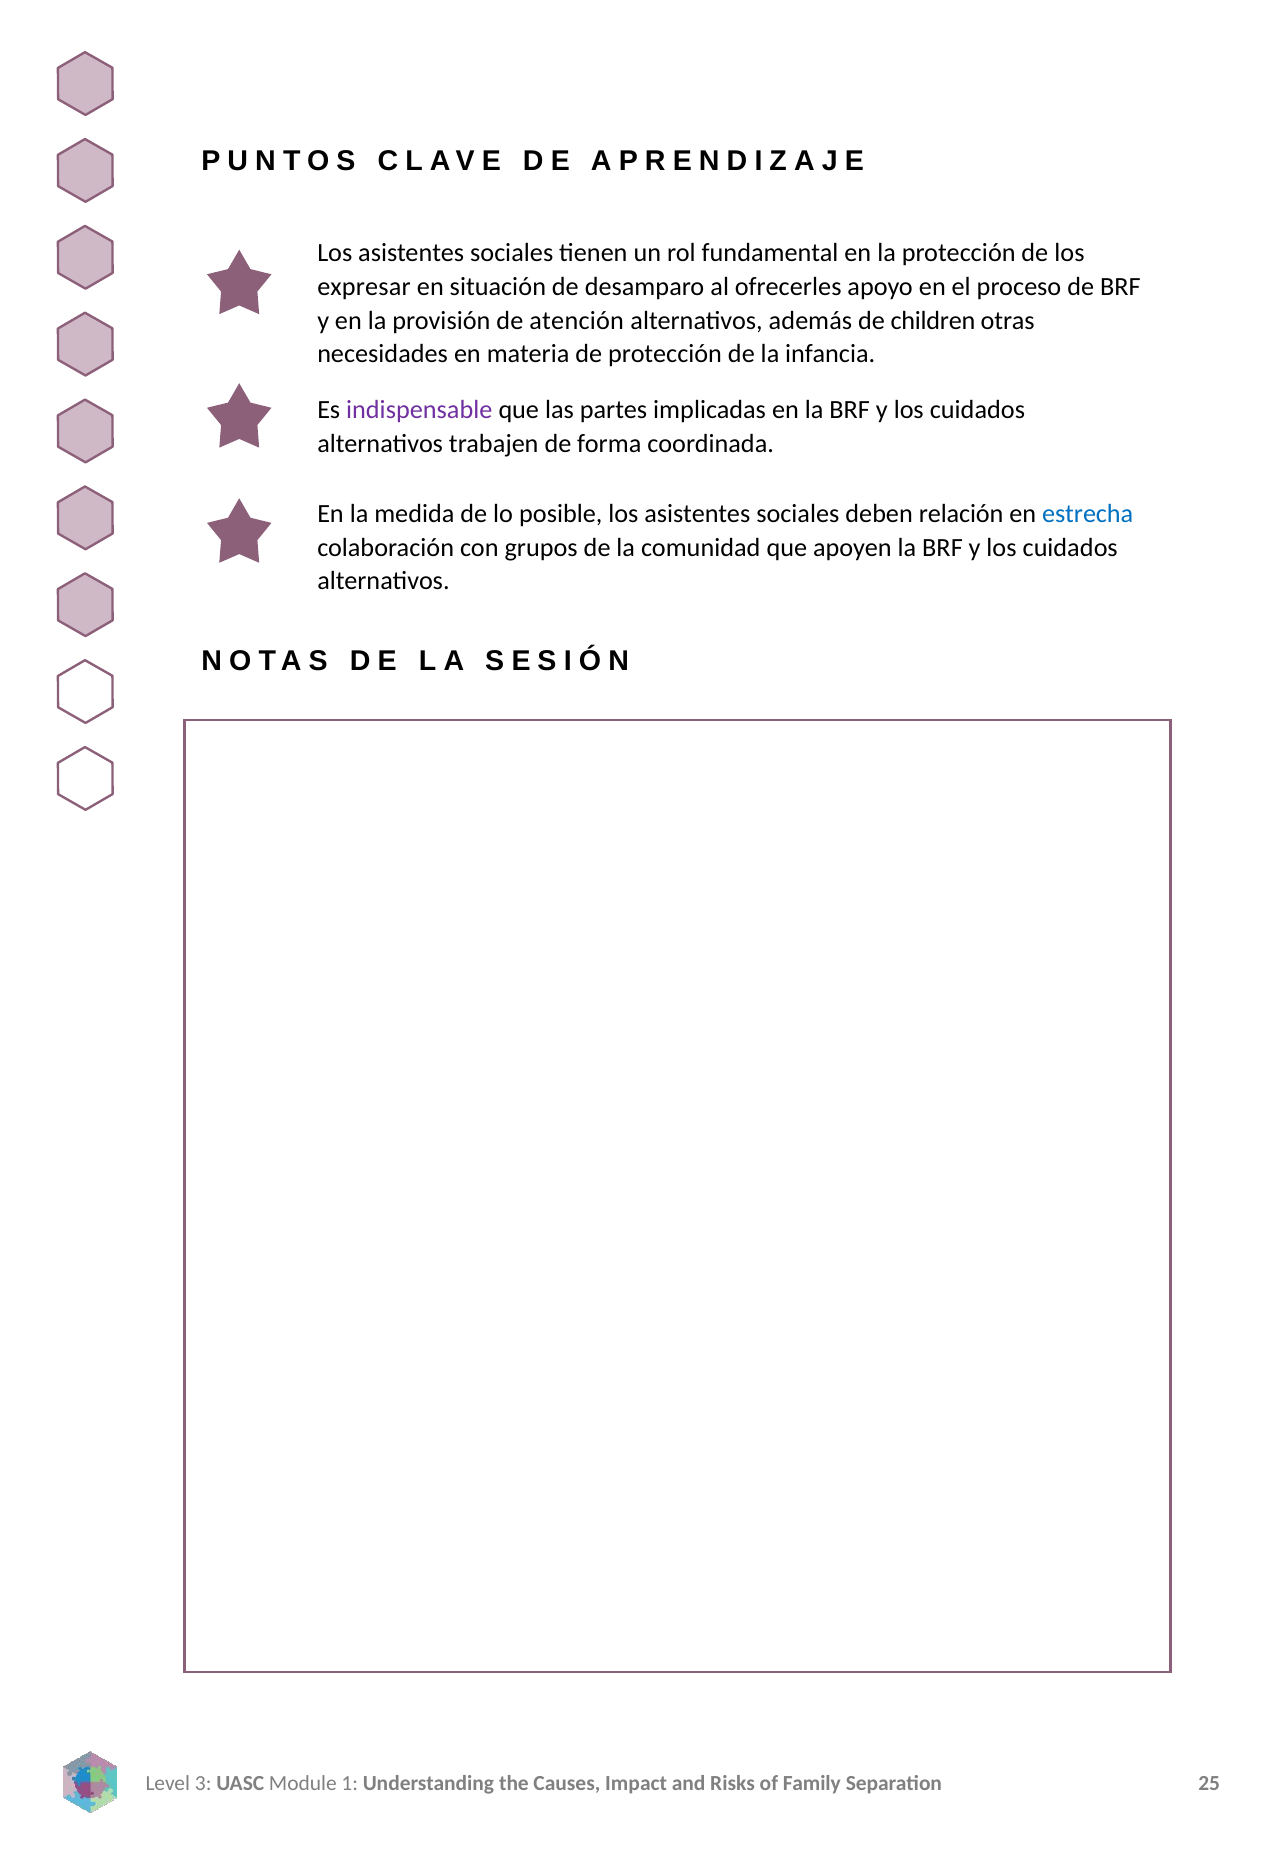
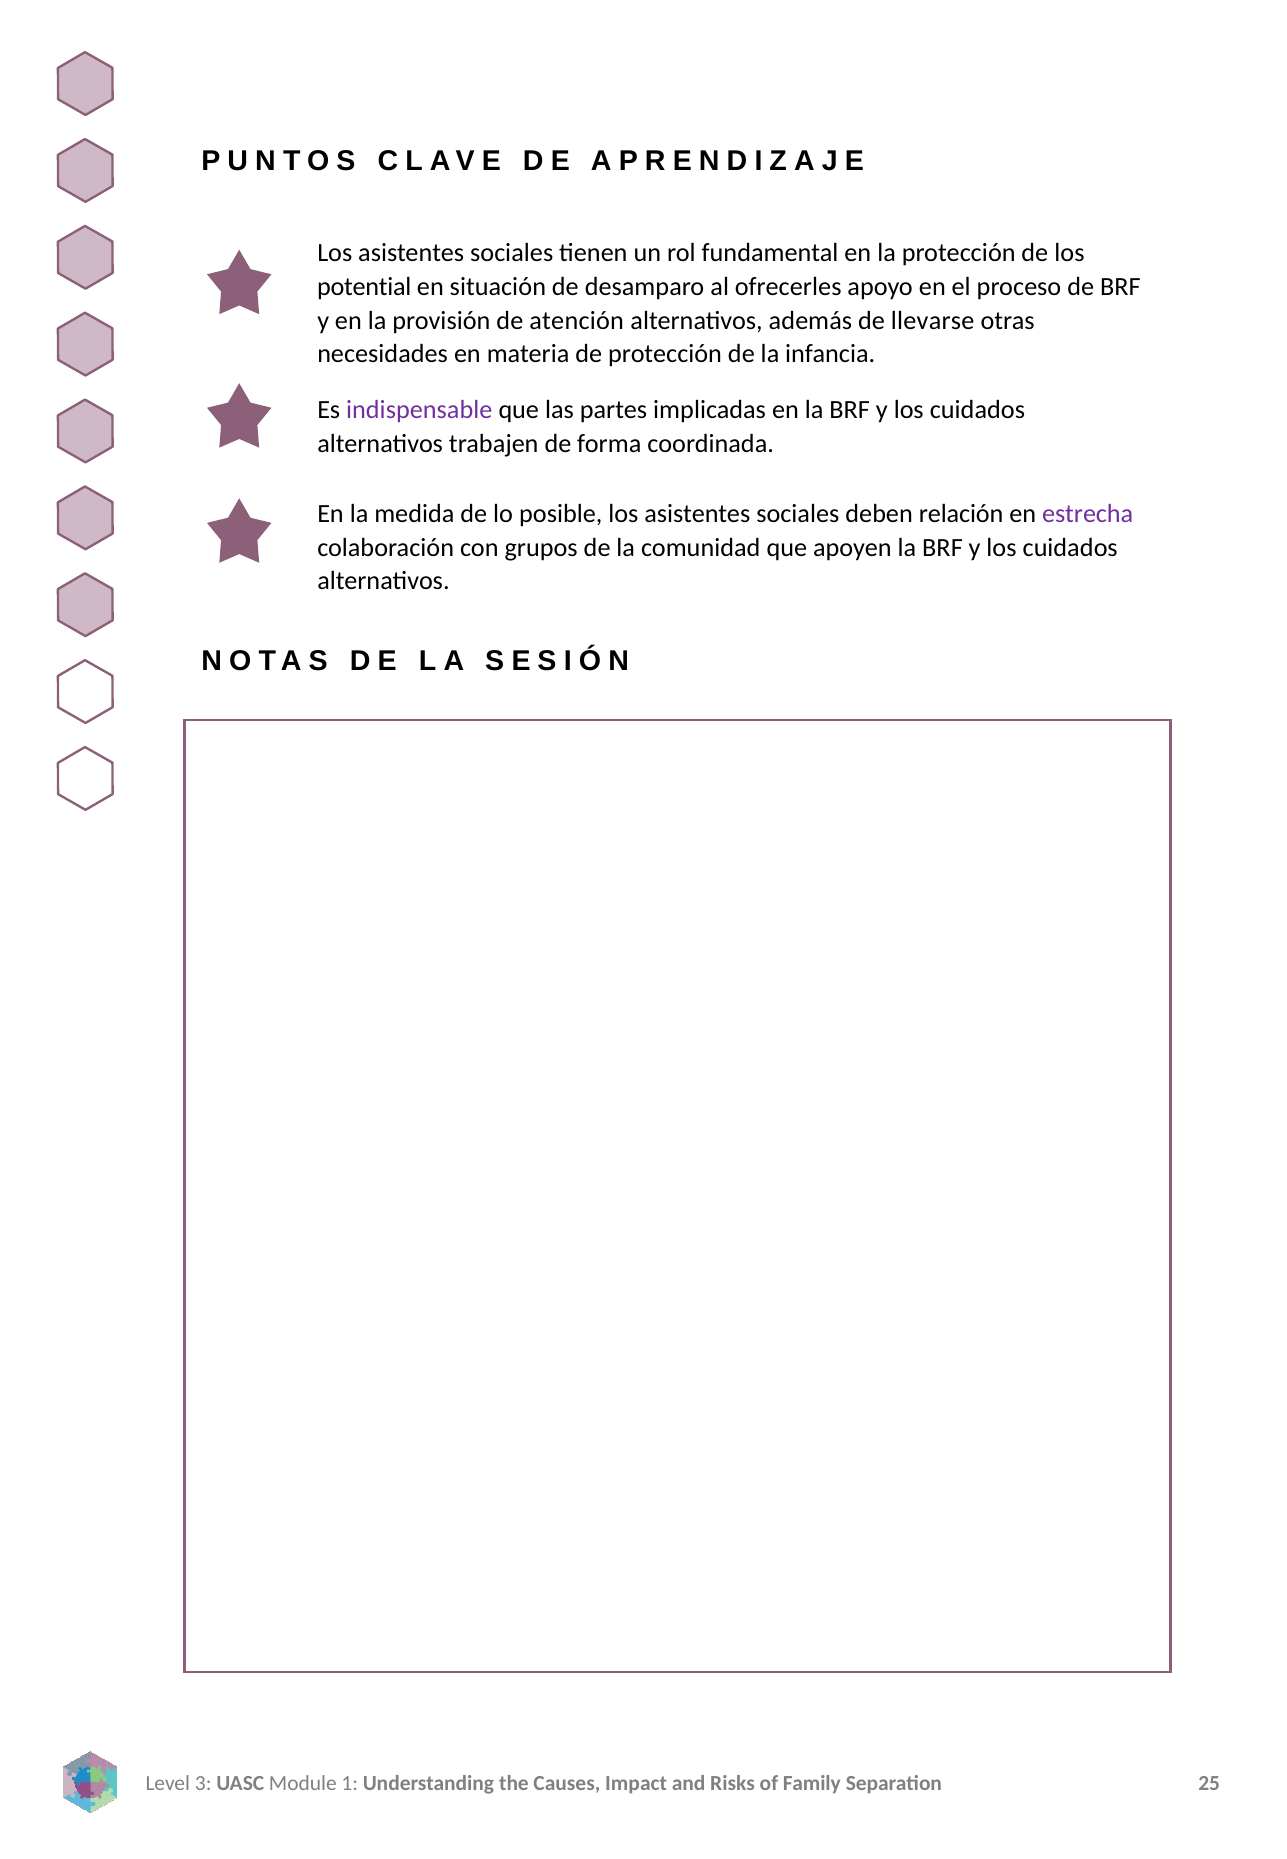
expresar: expresar -> potential (364, 287)
children: children -> llevarse (933, 320)
estrecha colour: blue -> purple (1088, 514)
